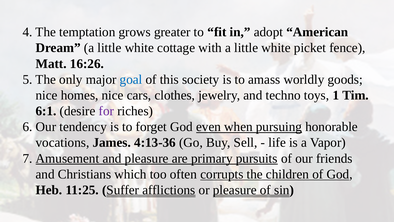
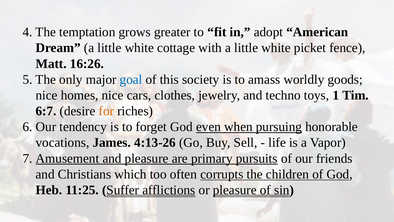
6:1: 6:1 -> 6:7 (46, 111)
for colour: purple -> orange (106, 111)
4:13-36: 4:13-36 -> 4:13-26 (155, 142)
